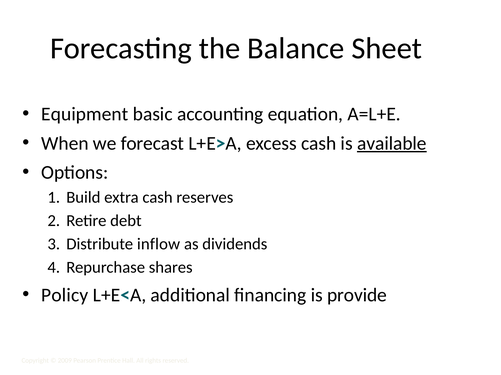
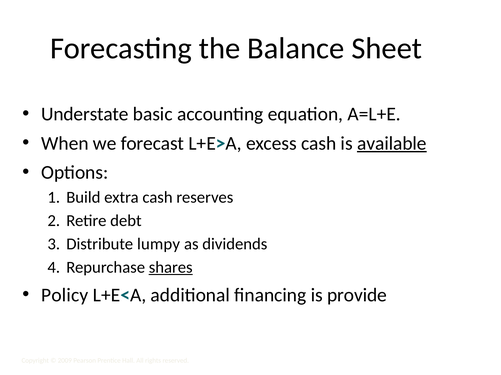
Equipment: Equipment -> Understate (85, 114)
inflow: inflow -> lumpy (159, 244)
shares underline: none -> present (171, 268)
